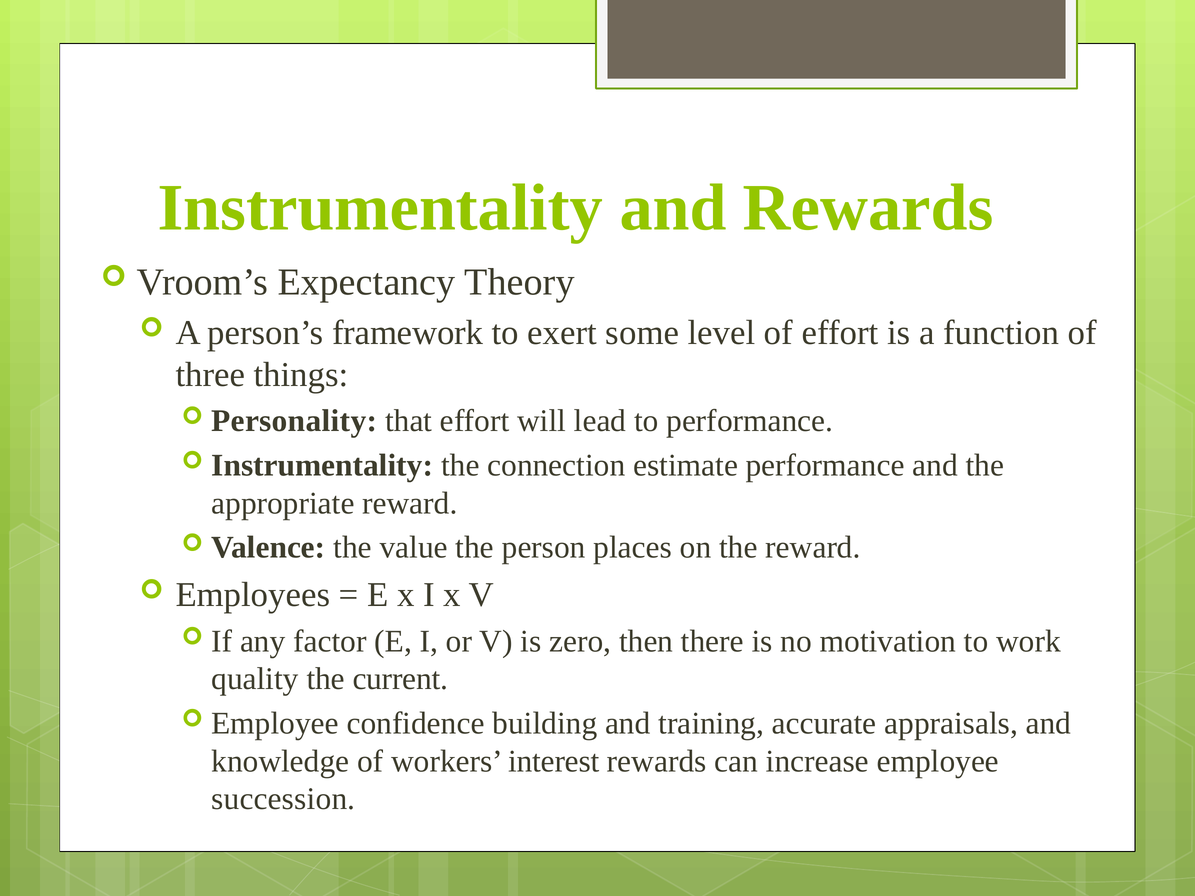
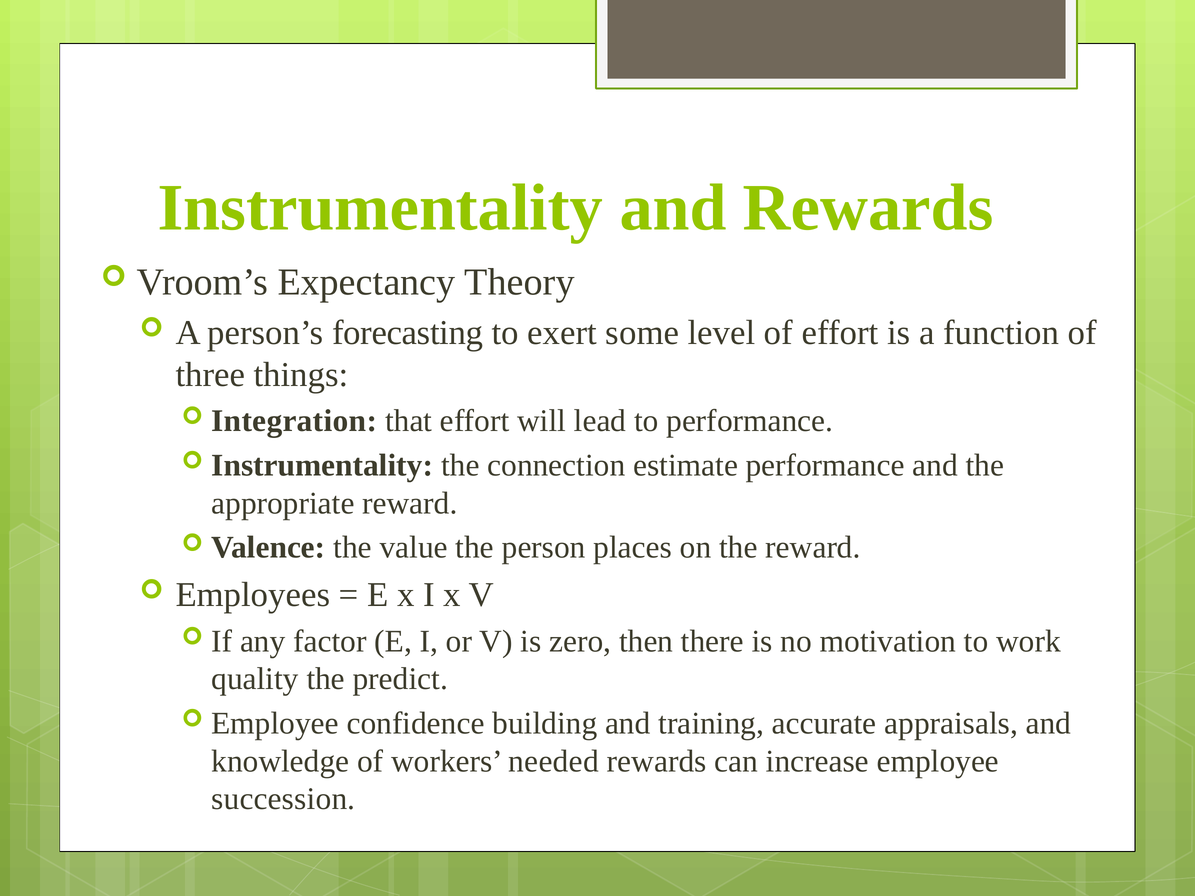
framework: framework -> forecasting (408, 333)
Personality: Personality -> Integration (294, 421)
current: current -> predict (400, 679)
interest: interest -> needed (554, 761)
